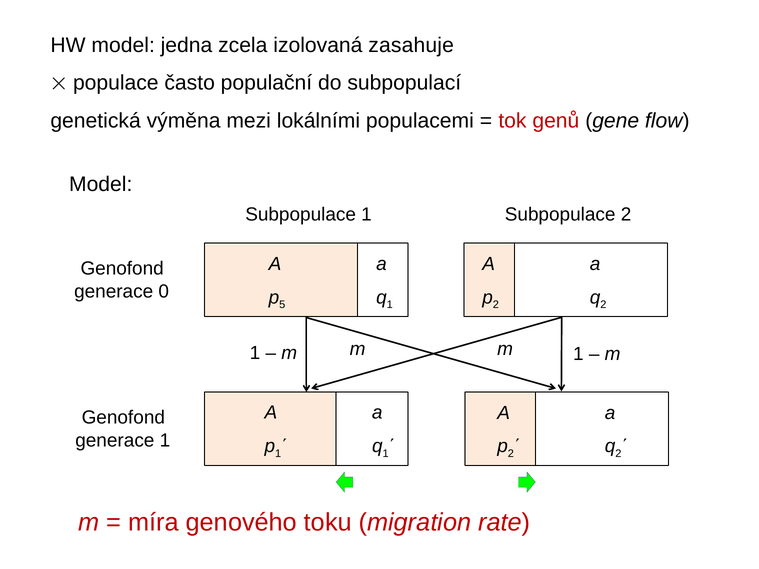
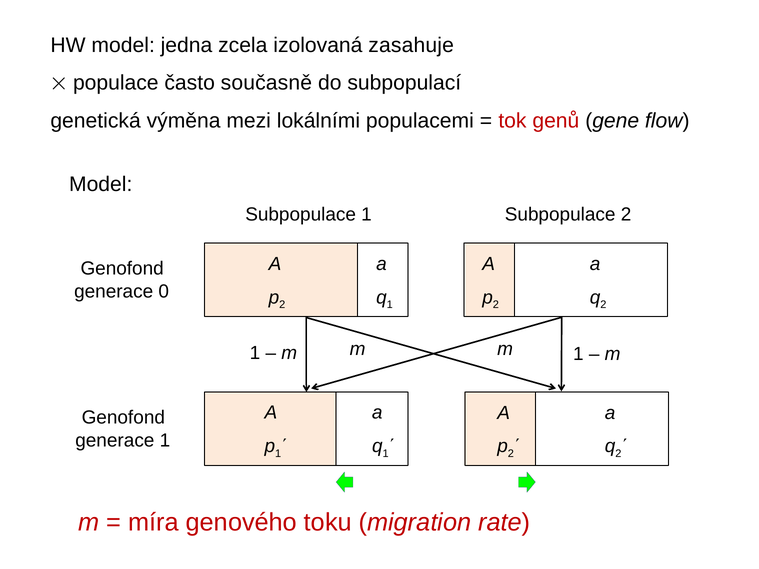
populační: populační -> současně (266, 83)
5: 5 -> 2 (282, 305)
